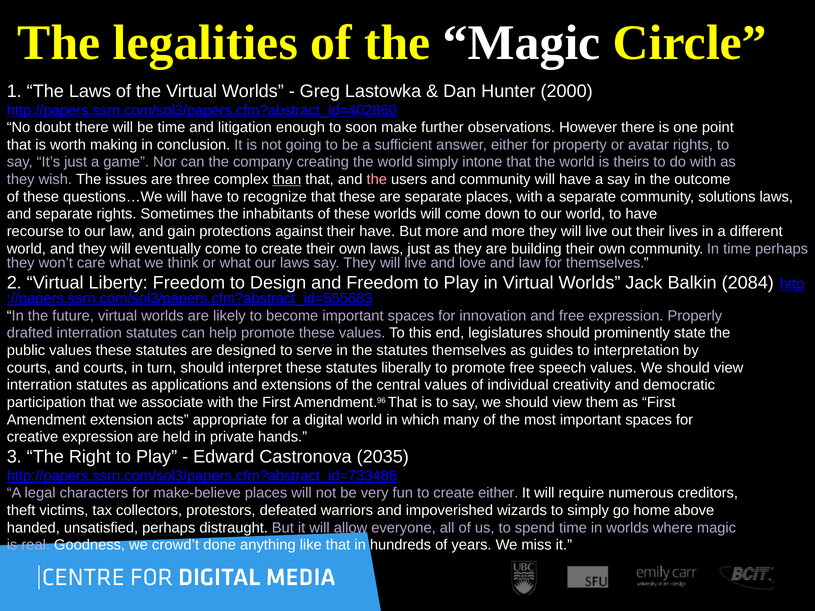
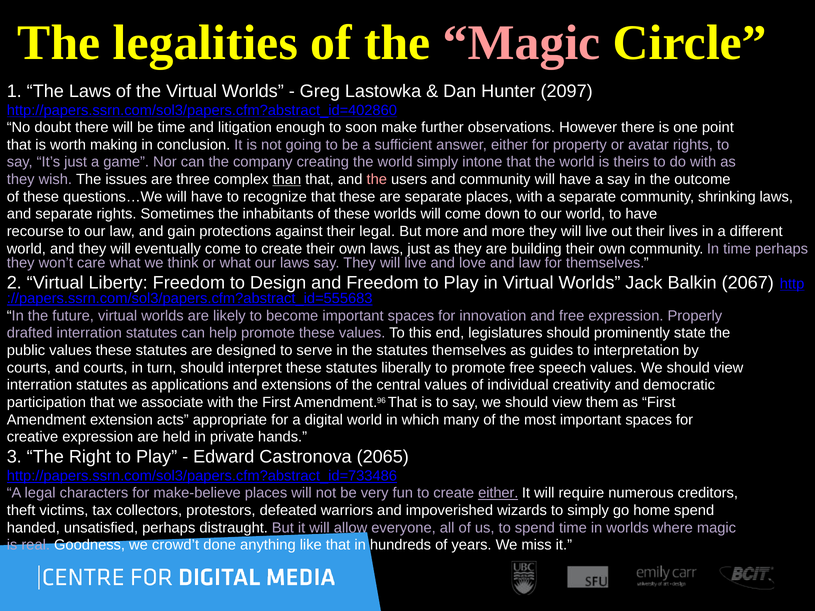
Magic colour: white -> pink (522, 43)
2000: 2000 -> 2097 (567, 91)
solutions: solutions -> shrinking (727, 197)
their have: have -> legal (377, 231)
2084: 2084 -> 2067 (748, 283)
2035: 2035 -> 2065 (383, 457)
either underline: none -> present (498, 493)
home above: above -> spend (694, 511)
